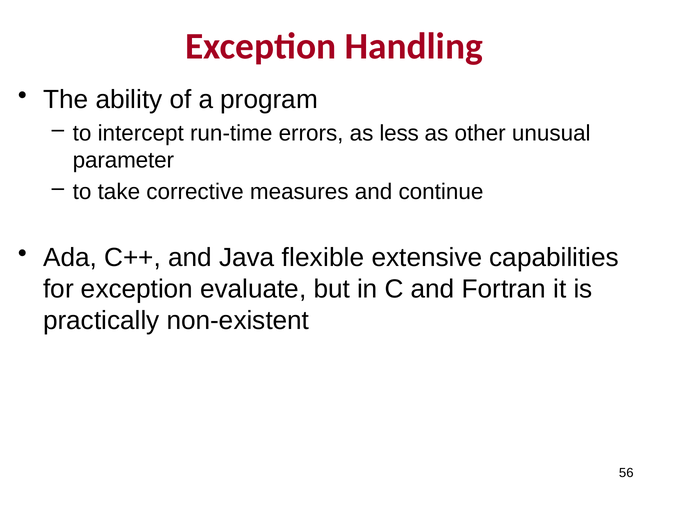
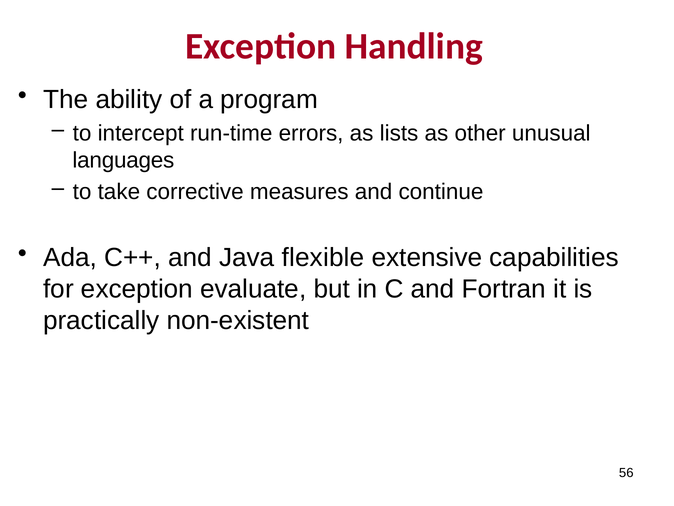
less: less -> lists (399, 133)
parameter: parameter -> languages (123, 160)
